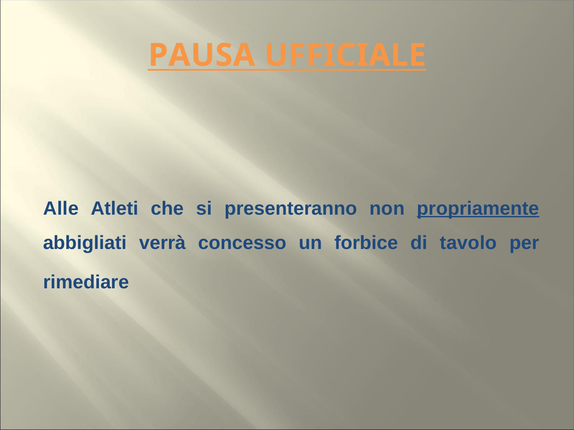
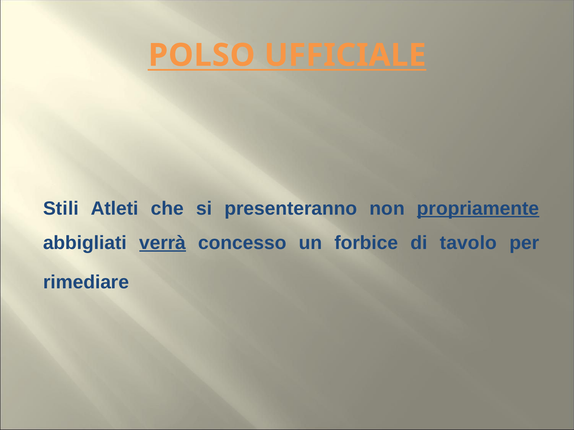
PAUSA: PAUSA -> POLSO (202, 55)
Alle: Alle -> Stili (61, 209)
verrà underline: none -> present (163, 243)
